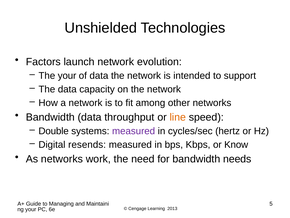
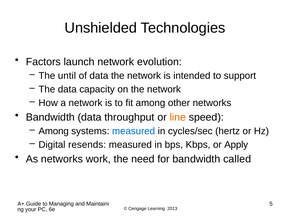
The your: your -> until (67, 76)
Double: Double -> Among (54, 131)
measured colour: purple -> blue (134, 131)
Know: Know -> Apply (236, 144)
needs: needs -> called (237, 159)
